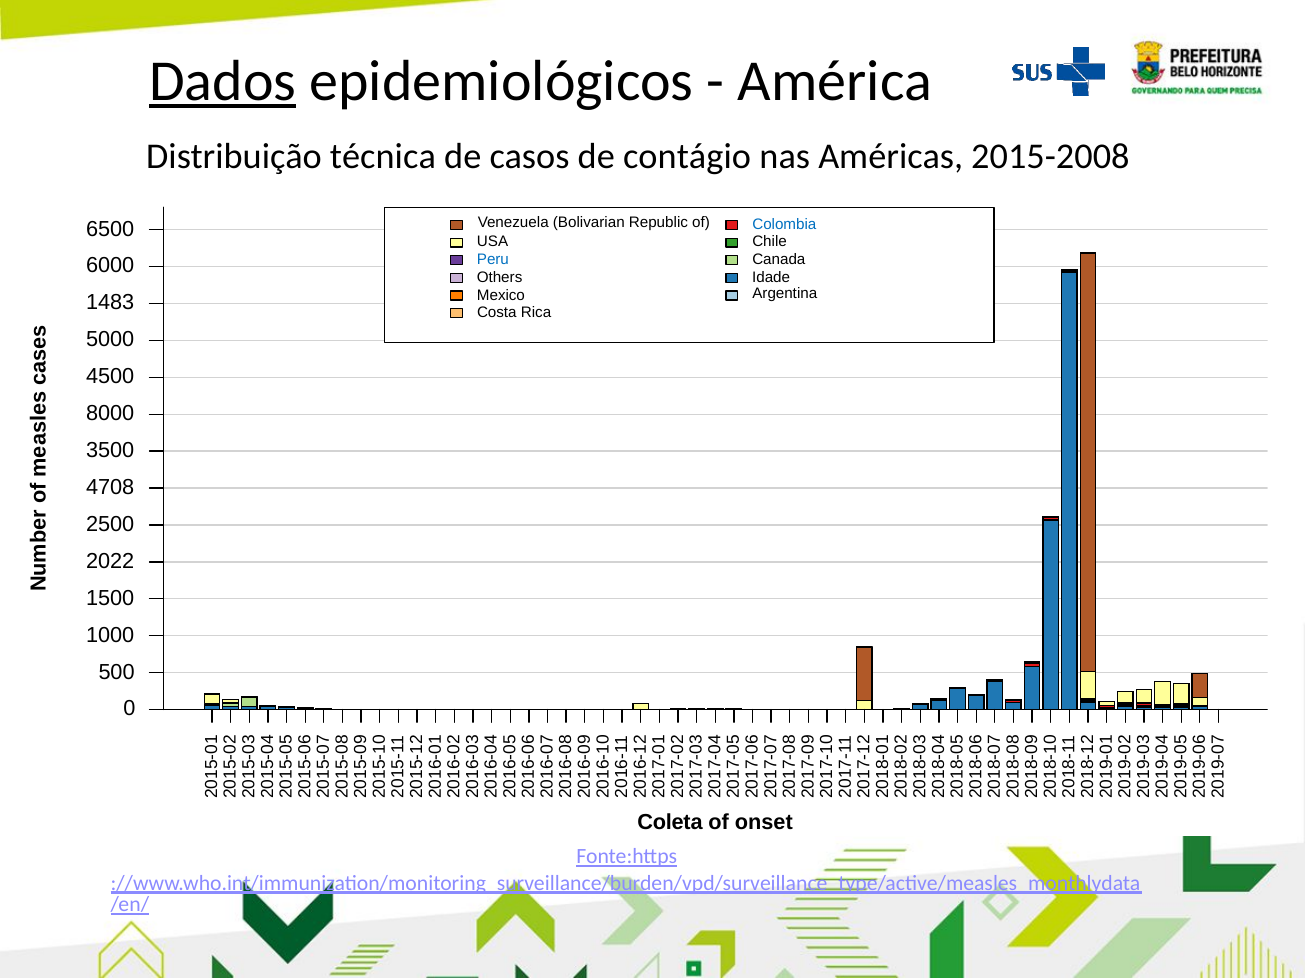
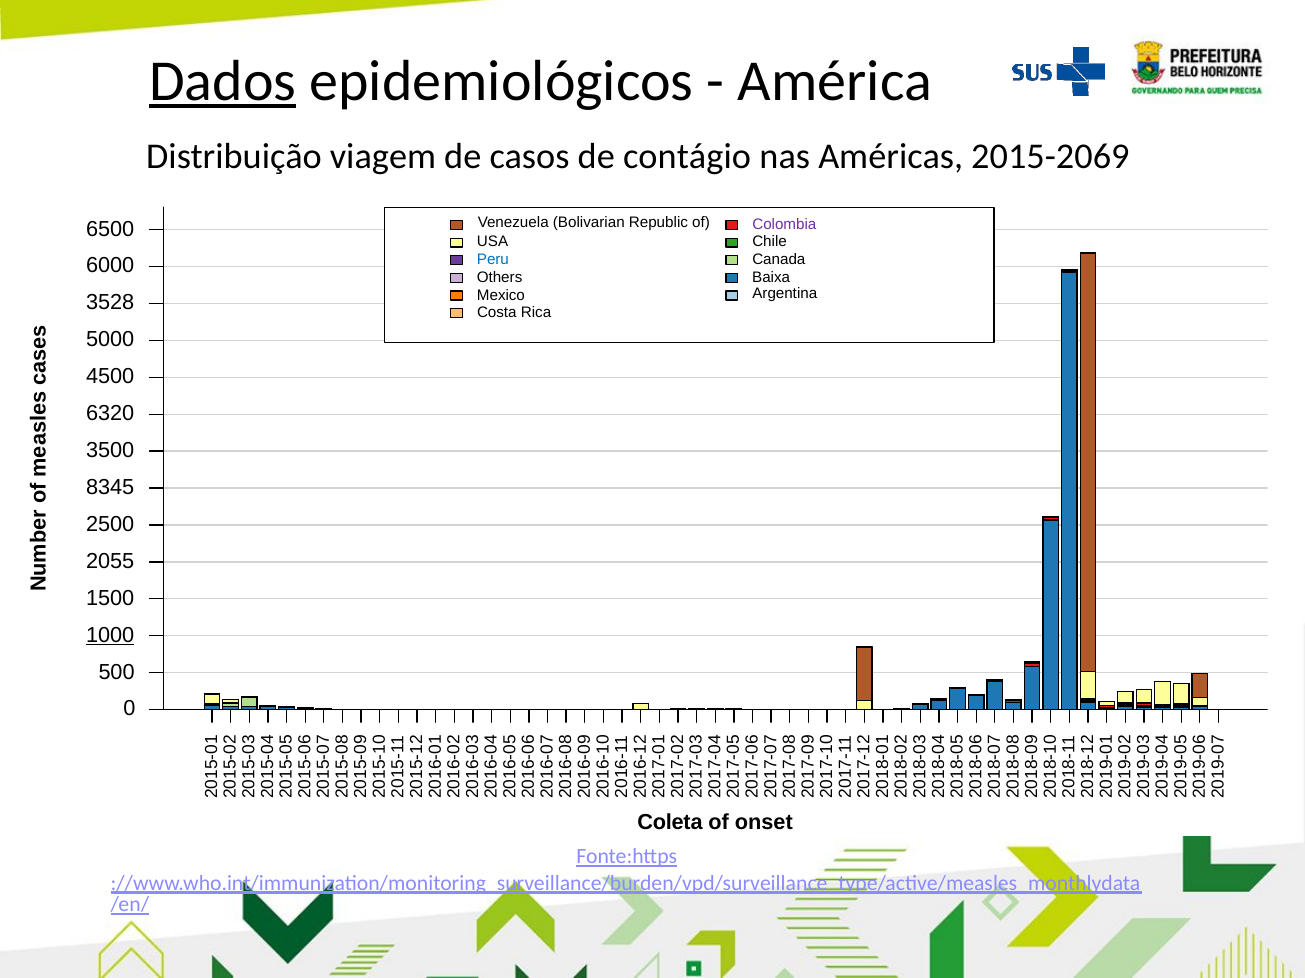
técnica: técnica -> viagem (383, 157)
2015-2008: 2015-2008 -> 2015-2069 (1050, 157)
Colombia colour: blue -> purple (784, 225)
Idade: Idade -> Baixa (771, 278)
1483: 1483 -> 3528 (110, 303)
8000: 8000 -> 6320 (110, 414)
4708: 4708 -> 8345 (110, 488)
2022: 2022 -> 2055 (110, 562)
1000 underline: none -> present (110, 635)
